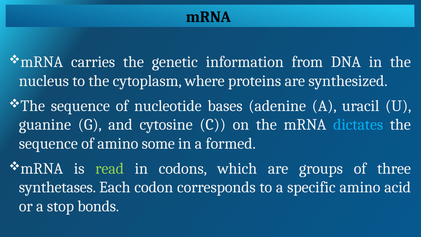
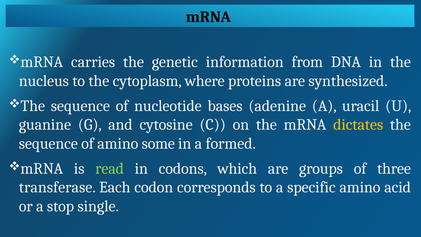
dictates colour: light blue -> yellow (358, 125)
synthetases: synthetases -> transferase (57, 187)
bonds: bonds -> single (98, 206)
